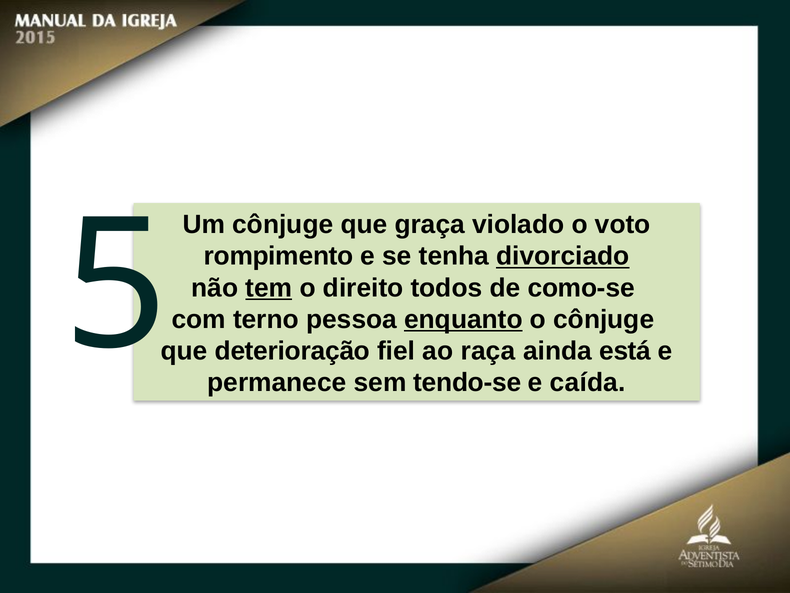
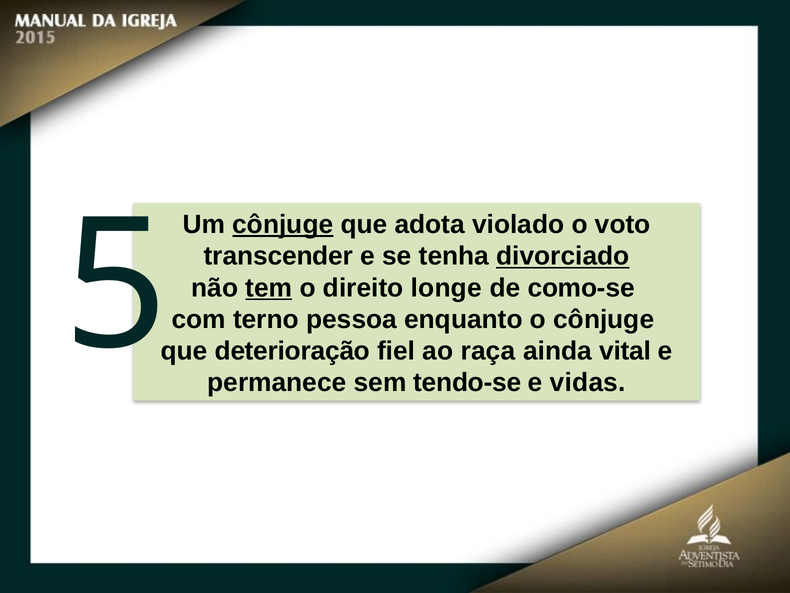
cônjuge underline: none -> present (283, 224)
graça: graça -> adota (430, 224)
rompimento: rompimento -> transcender (279, 256)
todos: todos -> longe (446, 288)
enquanto underline: present -> none (463, 319)
está: está -> vital (625, 351)
caída: caída -> vidas (588, 382)
